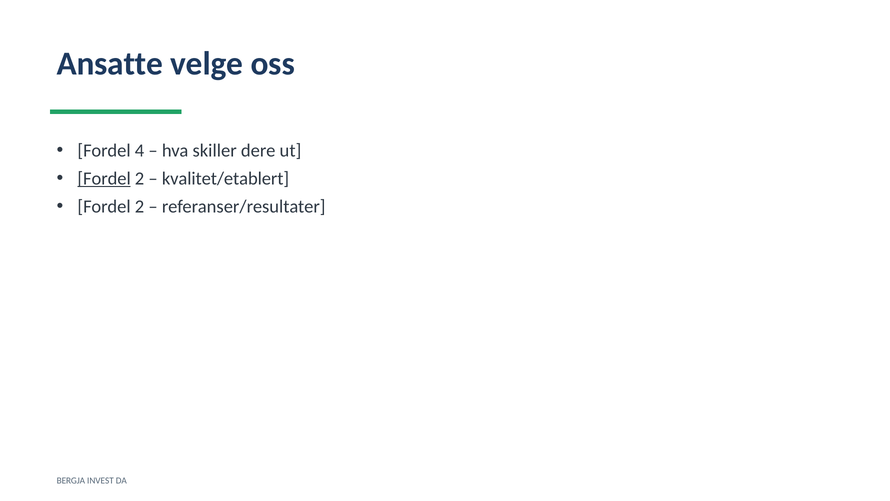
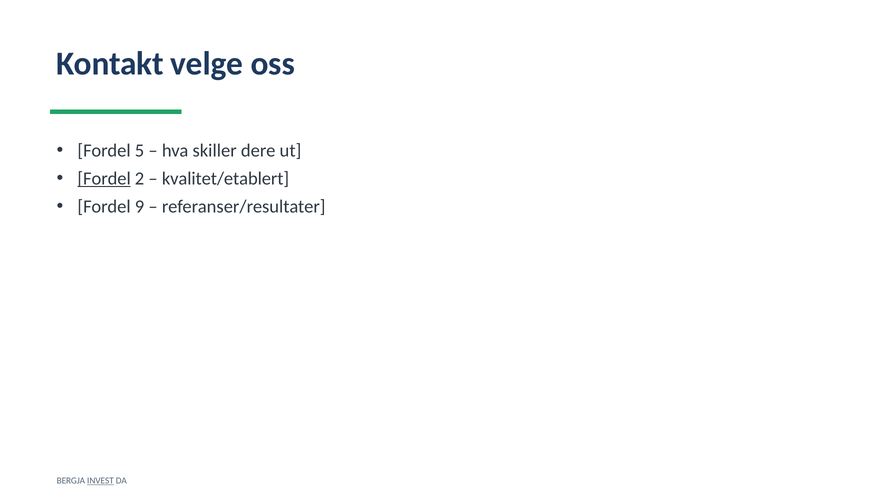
Ansatte: Ansatte -> Kontakt (110, 64)
4: 4 -> 5 (140, 151)
2: 2 -> 9 (140, 206)
INVEST underline: none -> present (100, 480)
